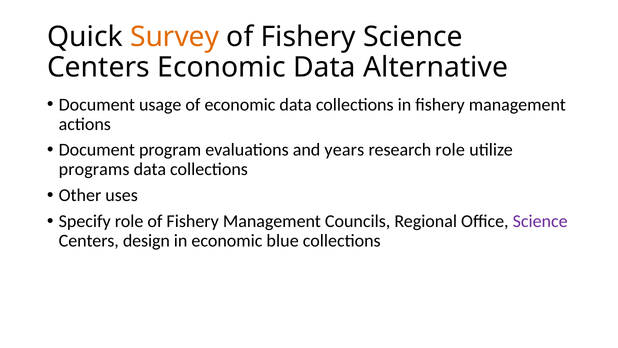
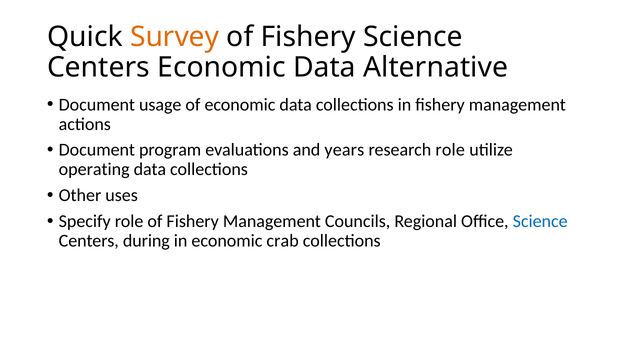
programs: programs -> operating (94, 169)
Science colour: purple -> blue (540, 221)
design: design -> during (146, 241)
blue: blue -> crab (283, 241)
